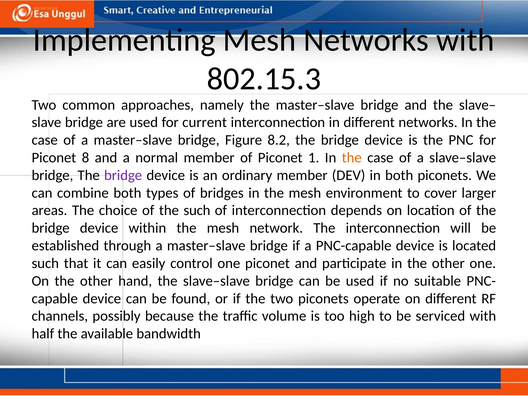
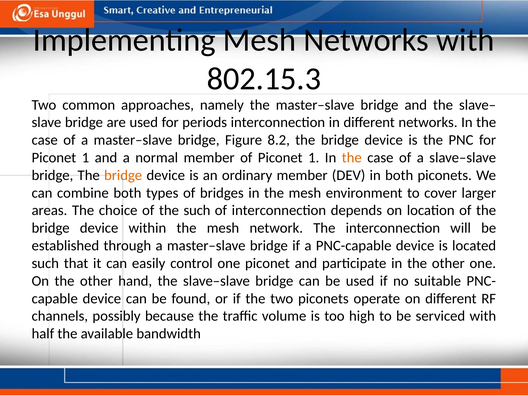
current: current -> periods (205, 122)
8: 8 -> 1 (85, 158)
bridge colour: purple -> orange (123, 175)
